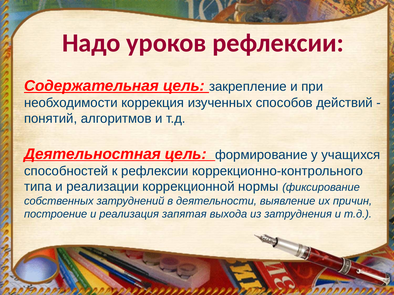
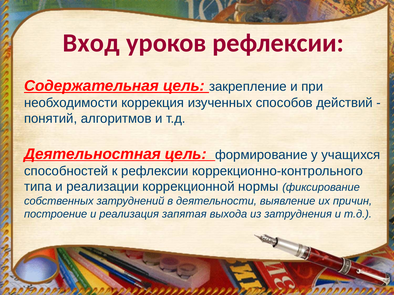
Надо: Надо -> Вход (91, 43)
